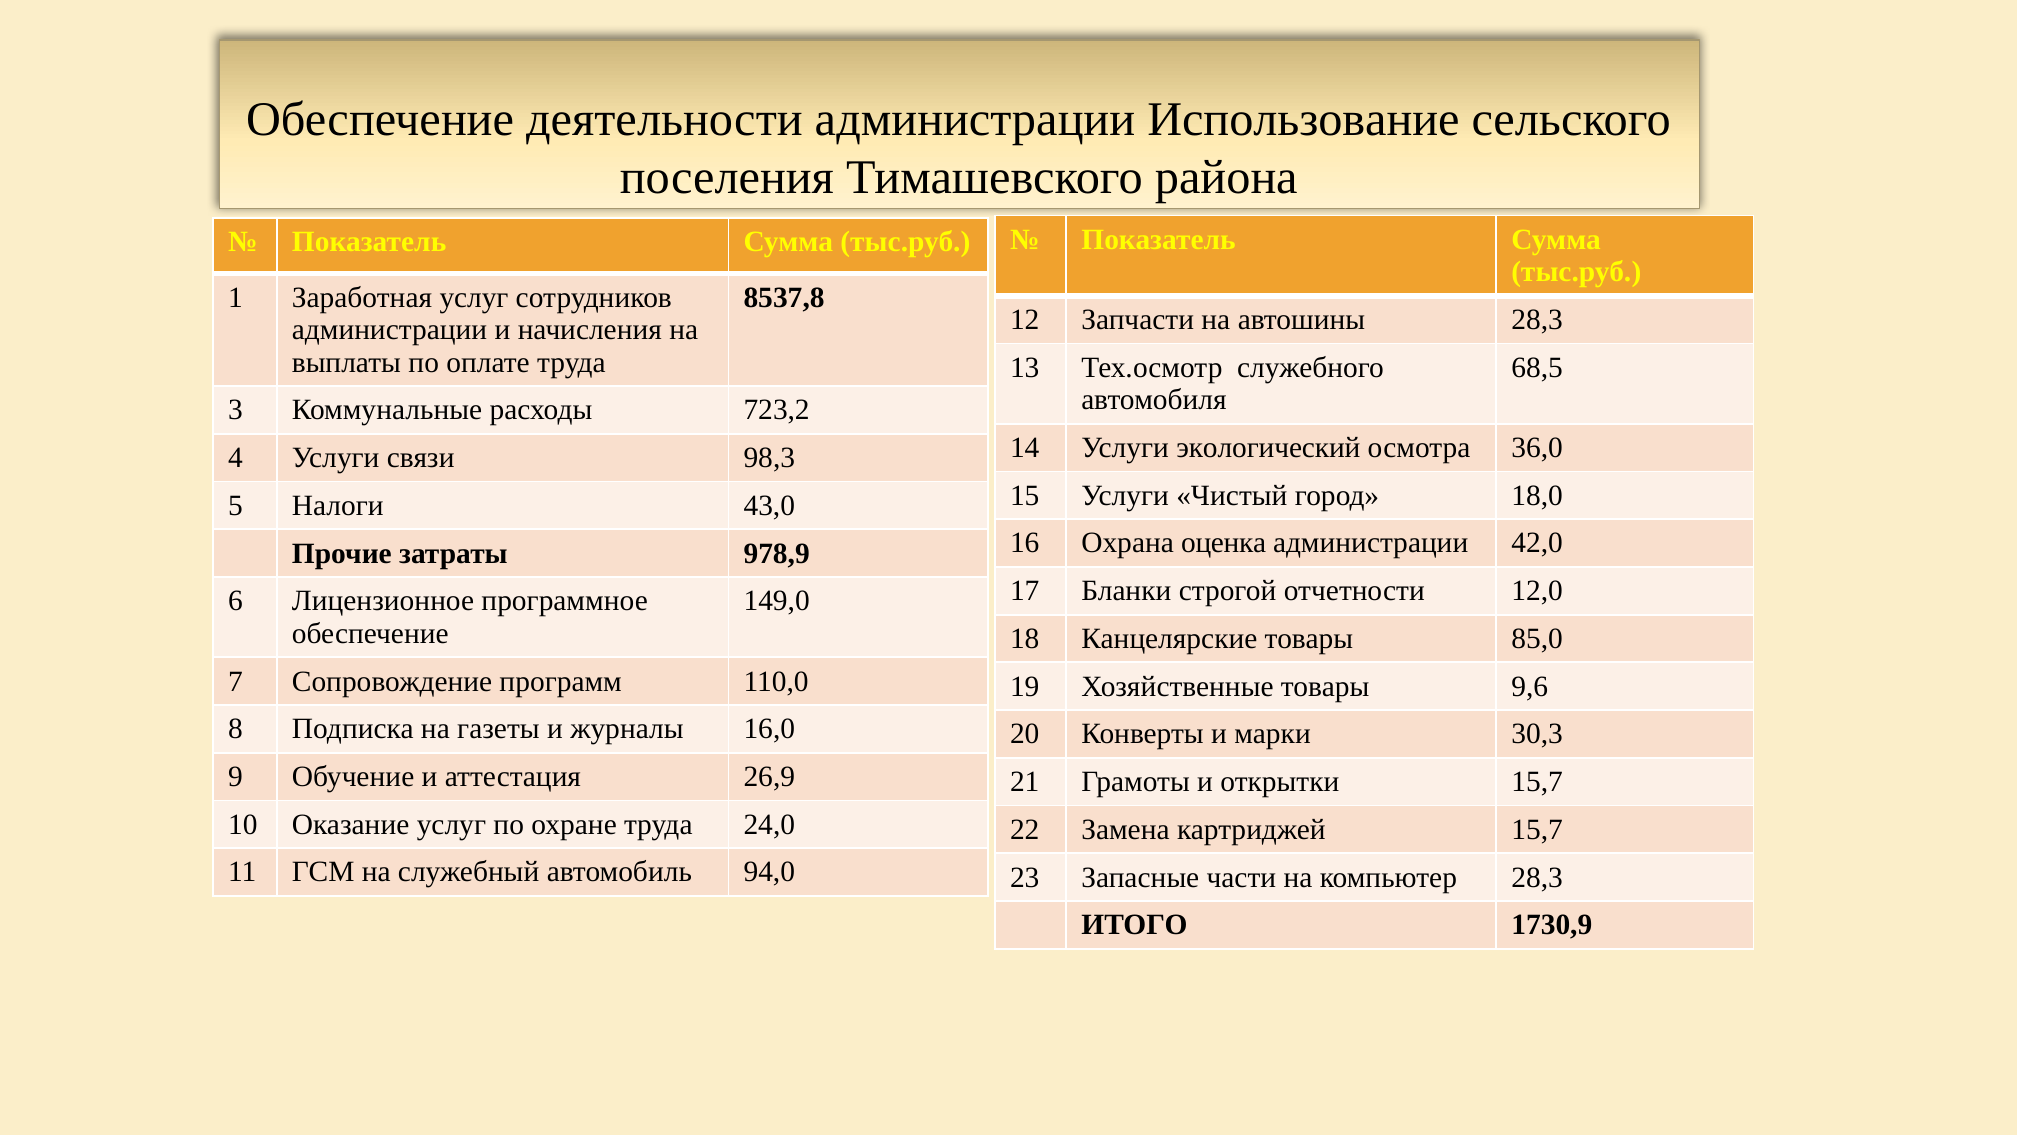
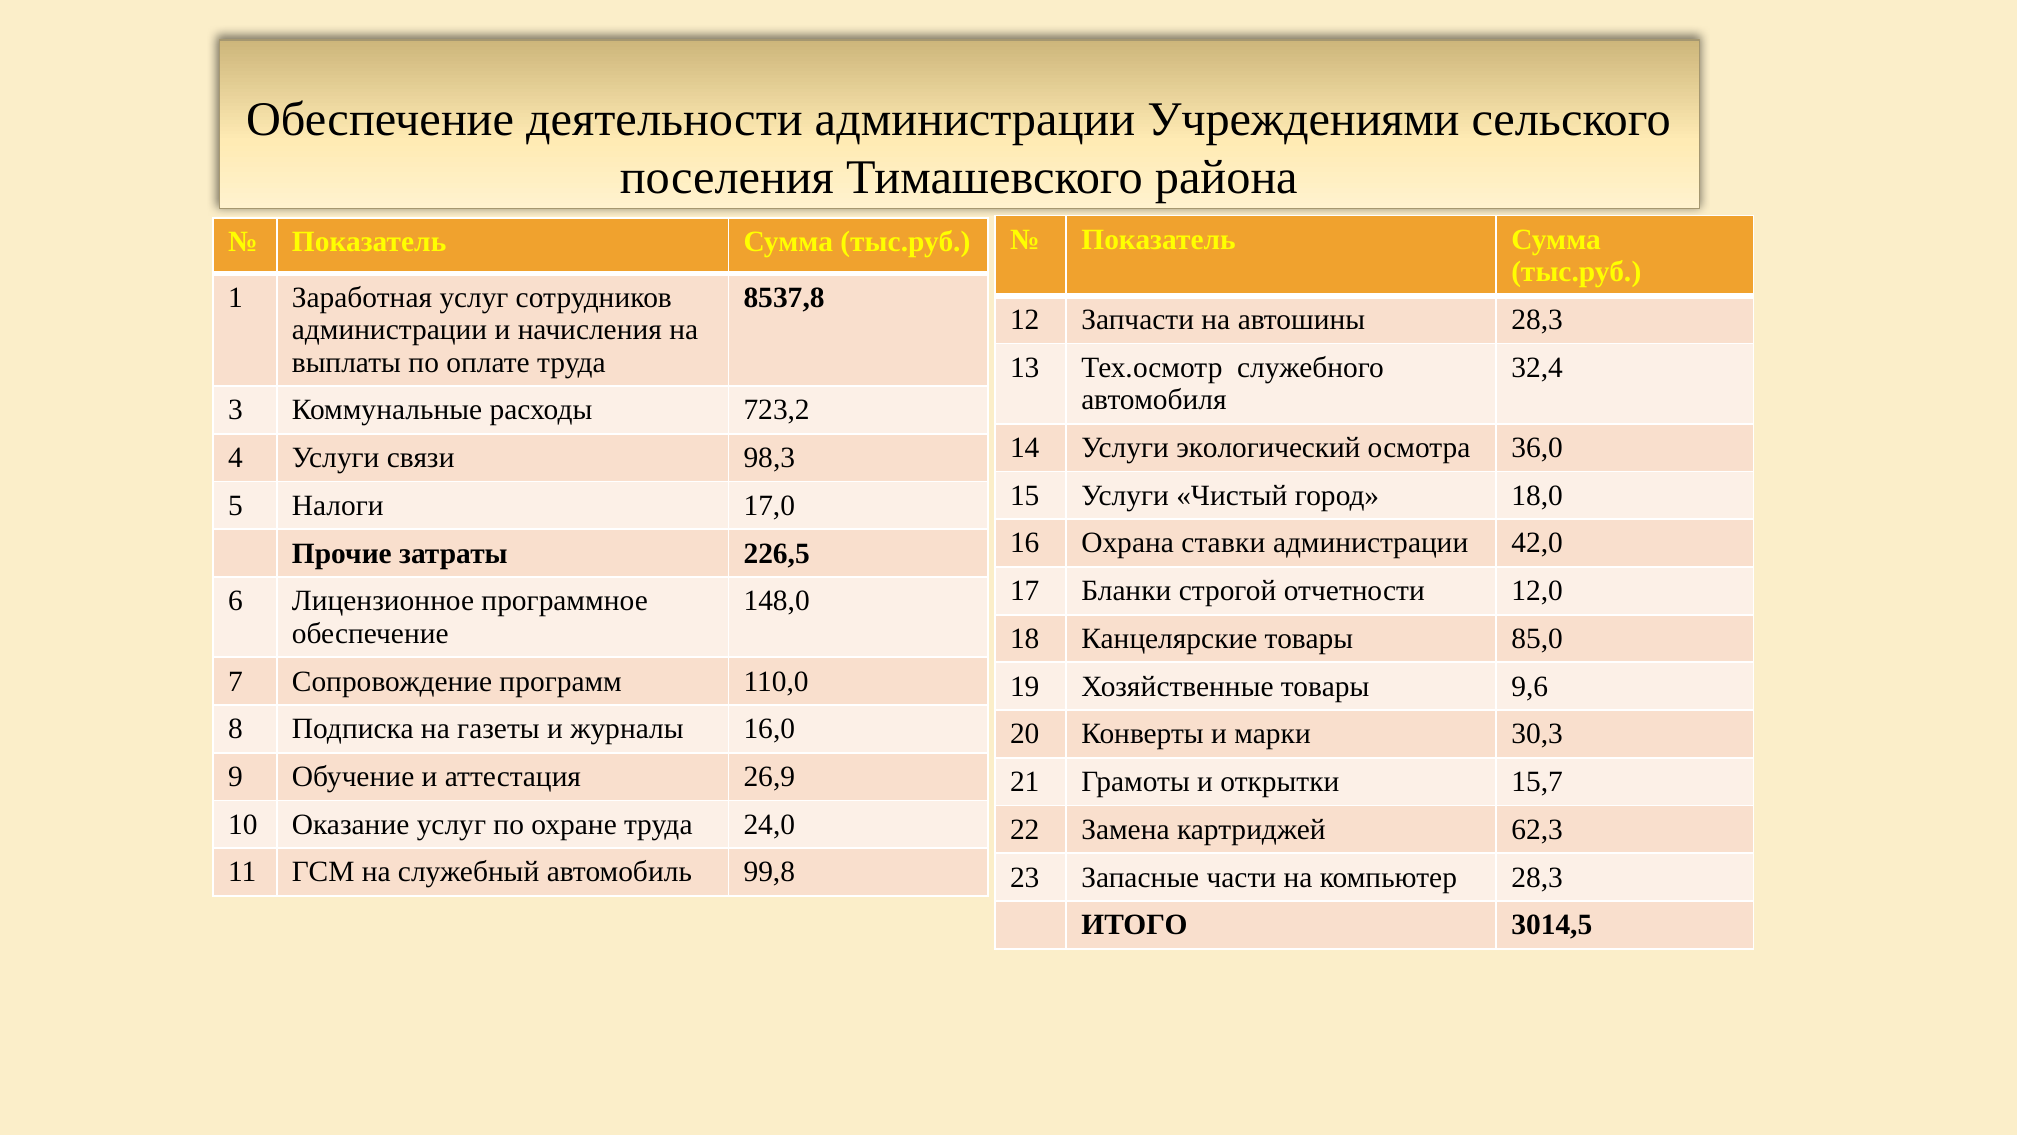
Использование: Использование -> Учреждениями (1303, 120)
68,5: 68,5 -> 32,4 (1537, 367)
43,0: 43,0 -> 17,0 (769, 505)
оценка: оценка -> ставки (1223, 543)
978,9: 978,9 -> 226,5 (777, 553)
149,0: 149,0 -> 148,0 (777, 601)
картриджей 15,7: 15,7 -> 62,3 (1537, 829)
94,0: 94,0 -> 99,8 (769, 872)
1730,9: 1730,9 -> 3014,5 (1552, 925)
